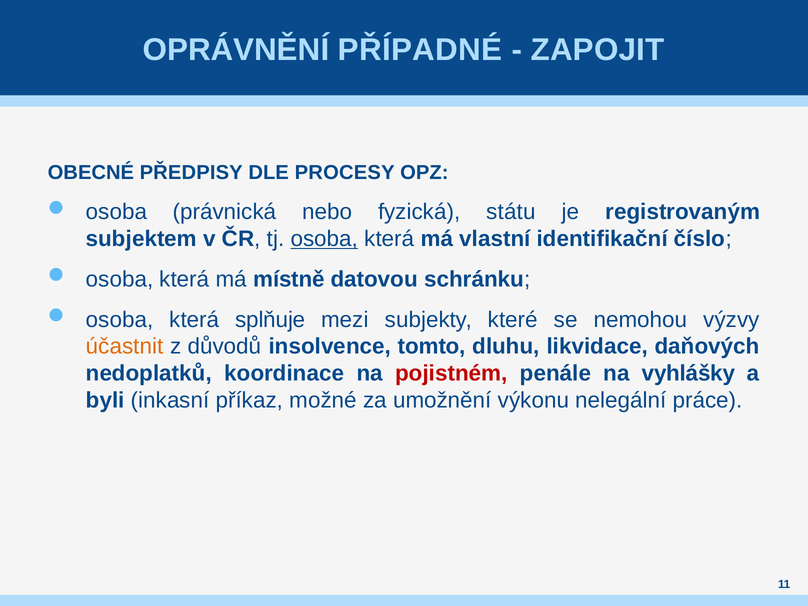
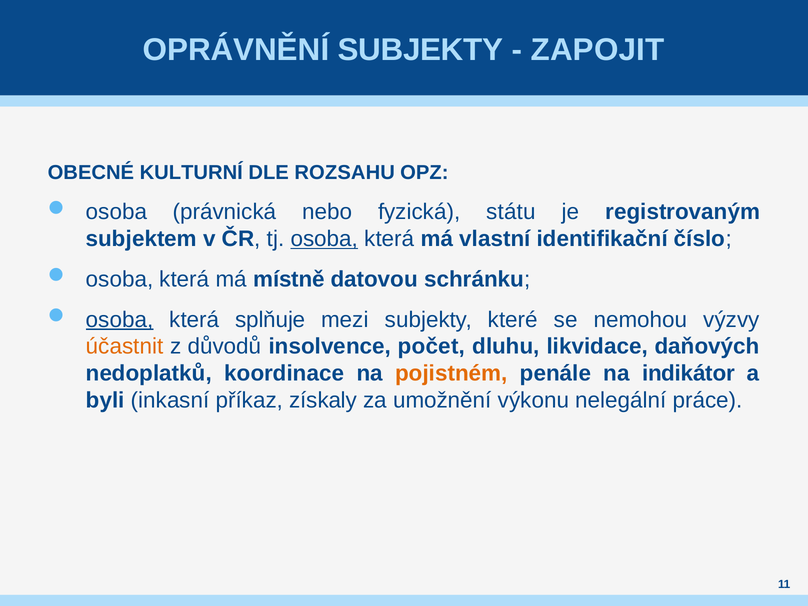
OPRÁVNĚNÍ PŘÍPADNÉ: PŘÍPADNÉ -> SUBJEKTY (420, 50)
PŘEDPISY: PŘEDPISY -> KULTURNÍ (191, 173)
PROCESY: PROCESY -> ROZSAHU (345, 173)
osoba underline: none -> present (120, 320)
tomto: tomto -> počet (432, 347)
pojistném colour: red -> orange (451, 374)
vyhlášky: vyhlášky -> indikátor (688, 374)
možné: možné -> získaly (323, 400)
